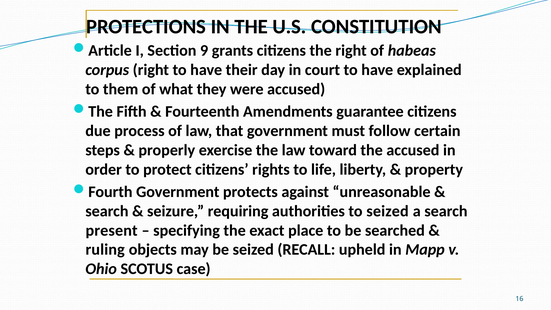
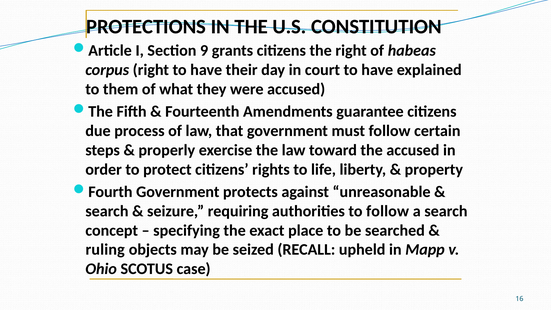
to seized: seized -> follow (388, 211)
present: present -> concept (112, 230)
